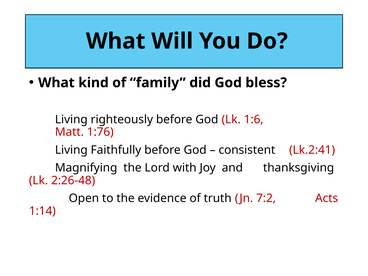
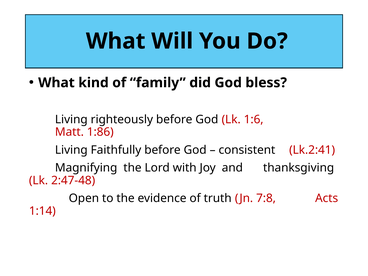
1:76: 1:76 -> 1:86 (100, 132)
2:26-48: 2:26-48 -> 2:47-48 (73, 180)
7:2: 7:2 -> 7:8 (266, 198)
